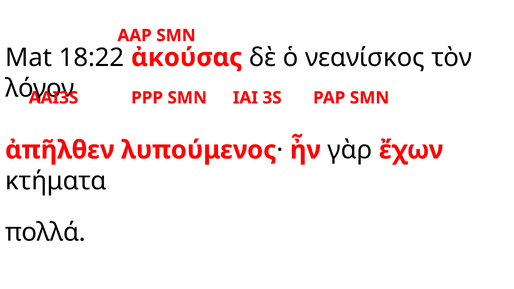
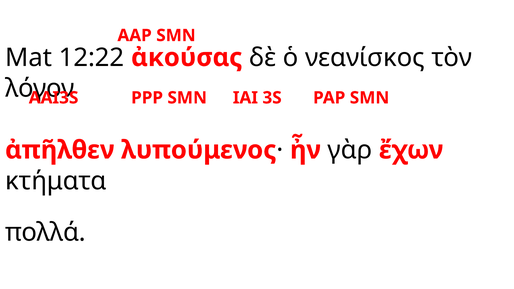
18:22: 18:22 -> 12:22 (92, 58)
